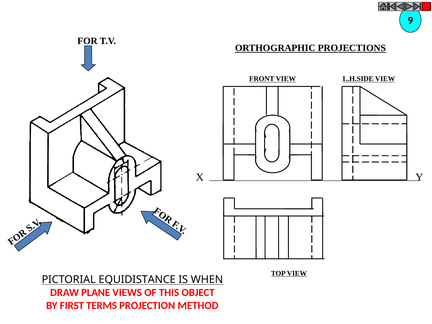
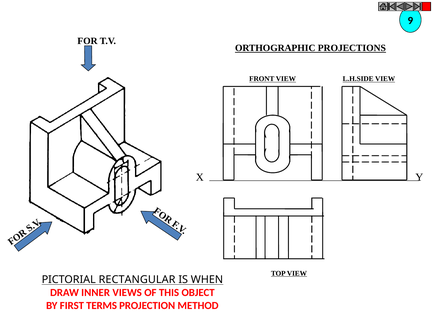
EQUIDISTANCE: EQUIDISTANCE -> RECTANGULAR (137, 280)
PLANE: PLANE -> INNER (96, 293)
